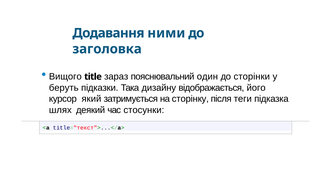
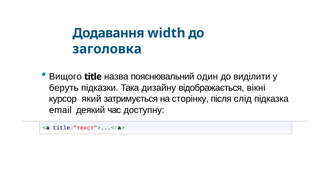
ними: ними -> width (166, 33)
зараз: зараз -> назва (116, 77)
сторінки: сторінки -> виділити (252, 77)
його: його -> вікні (256, 88)
теги: теги -> слід (243, 99)
шлях: шлях -> email (60, 110)
стосунки: стосунки -> доступну (144, 110)
